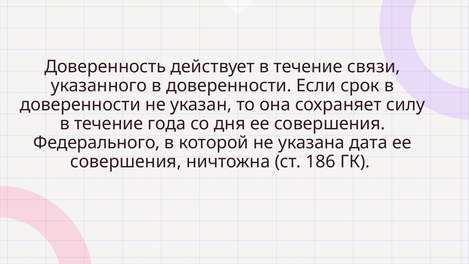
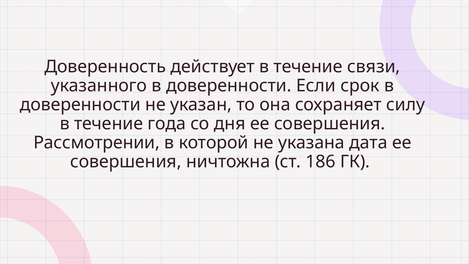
Федерального: Федерального -> Рассмотрении (97, 143)
